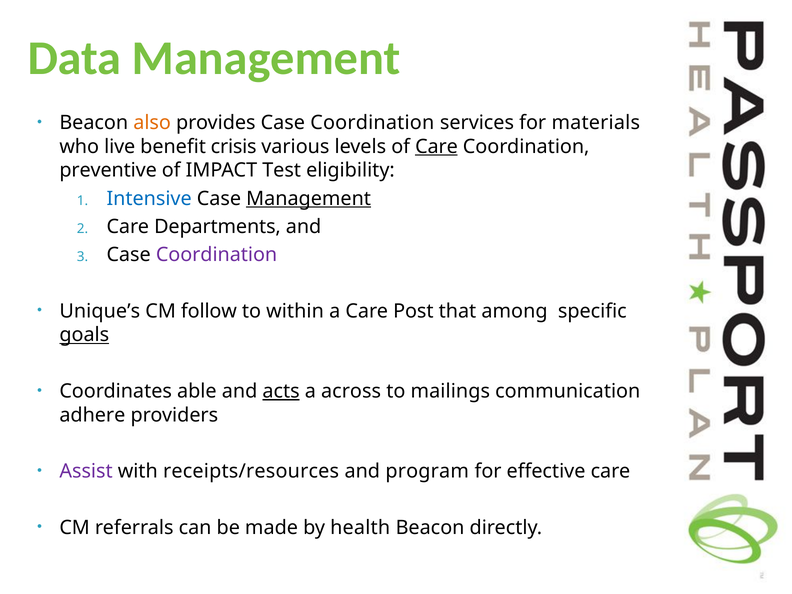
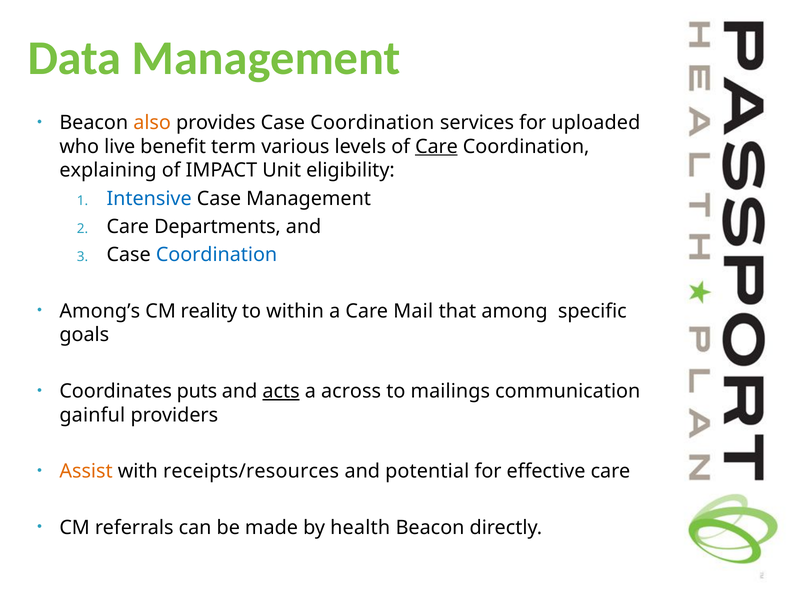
materials: materials -> uploaded (596, 123)
crisis: crisis -> term (234, 147)
preventive: preventive -> explaining (108, 170)
Test: Test -> Unit (282, 170)
Management underline: present -> none (309, 199)
Coordination colour: purple -> blue (217, 255)
Unique’s: Unique’s -> Among’s (100, 311)
follow: follow -> reality (209, 311)
Post: Post -> Mail (413, 311)
goals underline: present -> none (84, 335)
able: able -> puts (197, 391)
adhere: adhere -> gainful (92, 415)
Assist colour: purple -> orange (86, 471)
program: program -> potential (427, 471)
